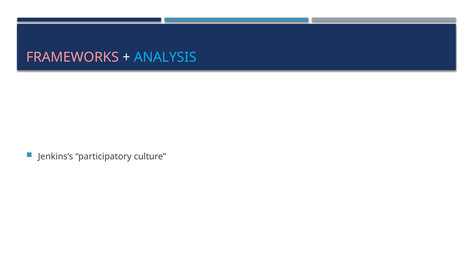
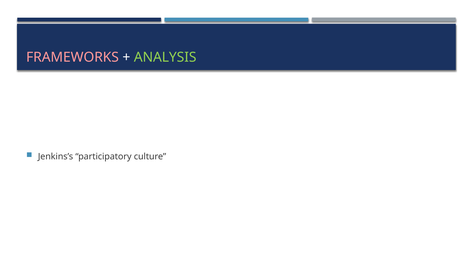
ANALYSIS colour: light blue -> light green (165, 57)
